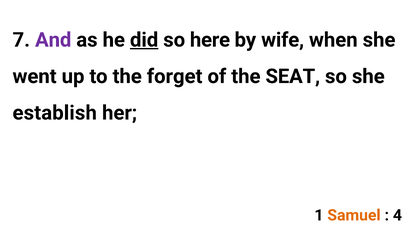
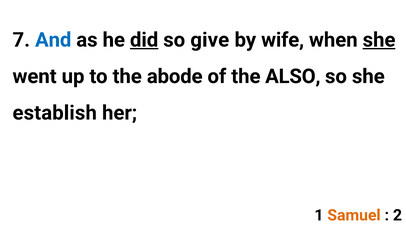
And colour: purple -> blue (53, 40)
here: here -> give (210, 40)
she underline: none -> present (379, 40)
forget: forget -> abode (175, 77)
SEAT: SEAT -> ALSO (293, 77)
4: 4 -> 2 (397, 216)
